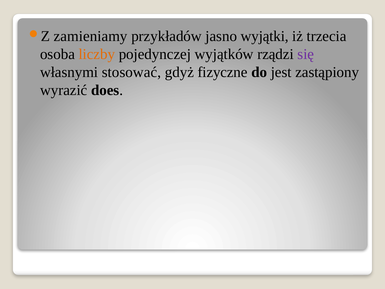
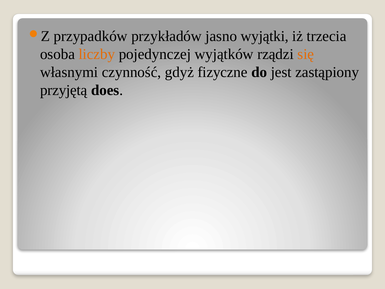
zamieniamy: zamieniamy -> przypadków (91, 36)
się colour: purple -> orange (306, 54)
stosować: stosować -> czynność (131, 72)
wyrazić: wyrazić -> przyjętą (64, 90)
